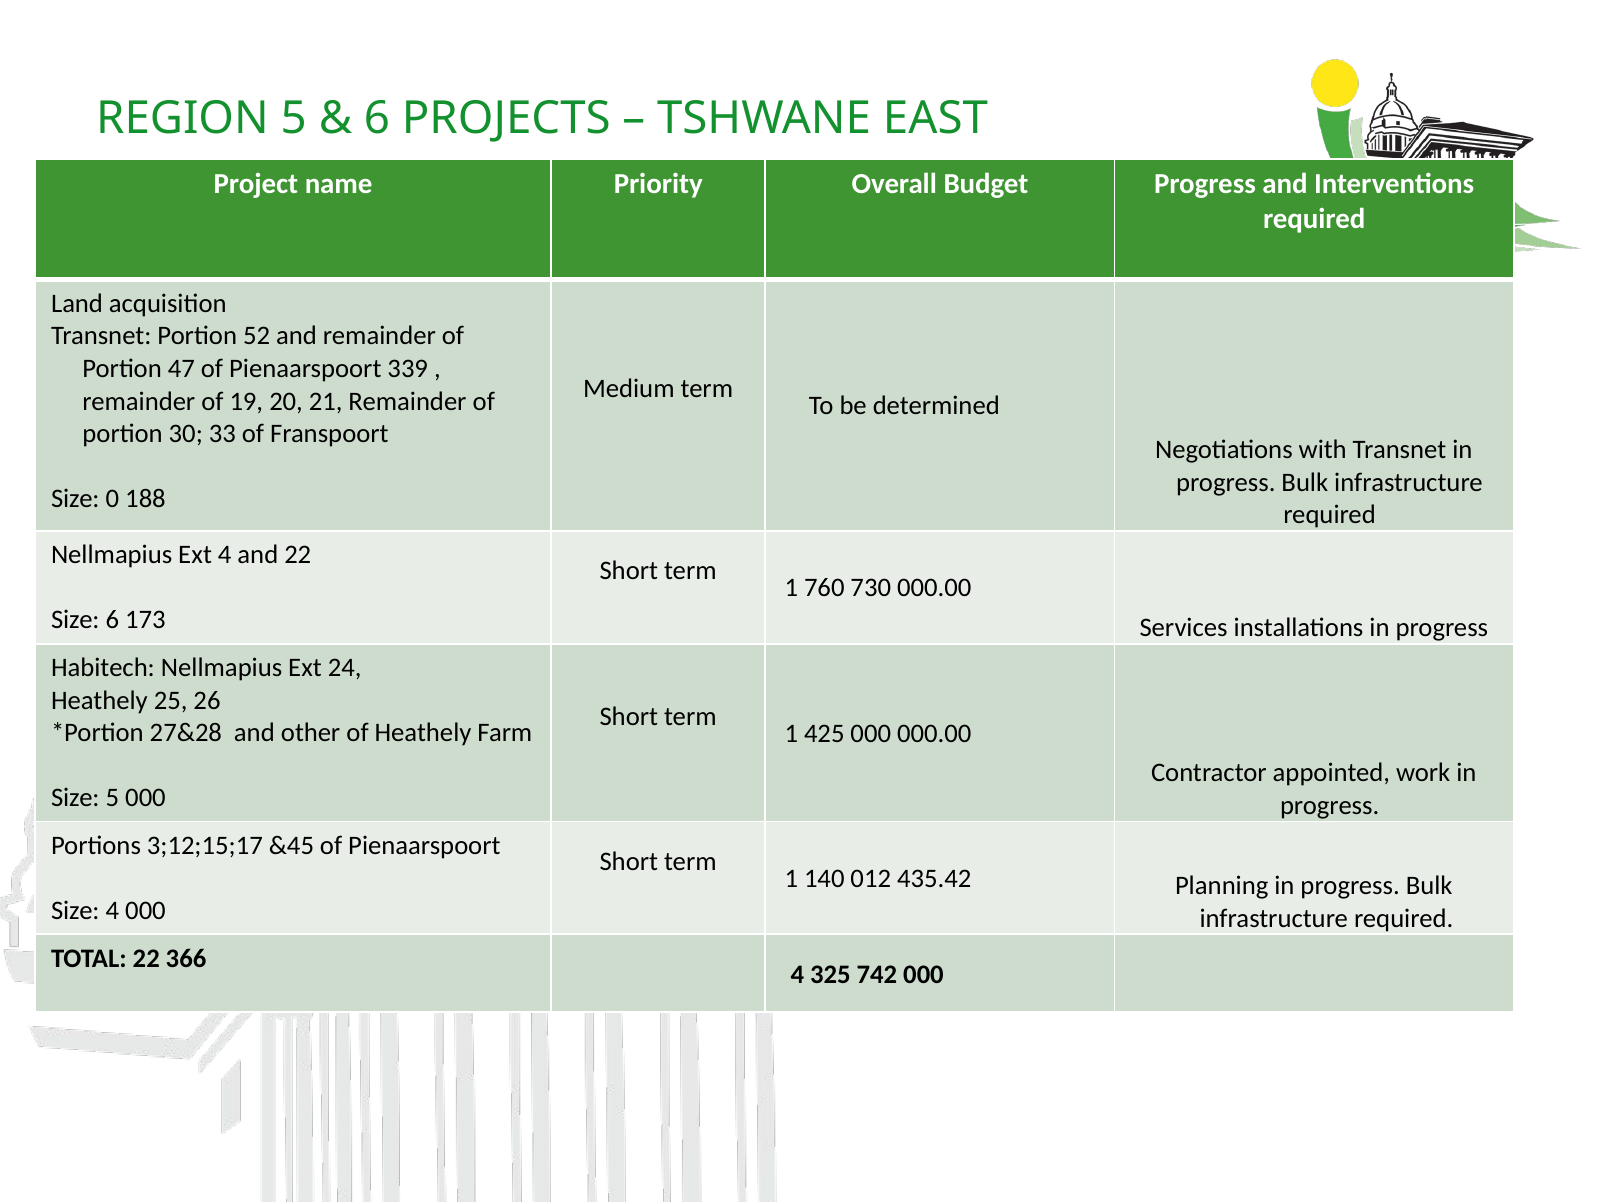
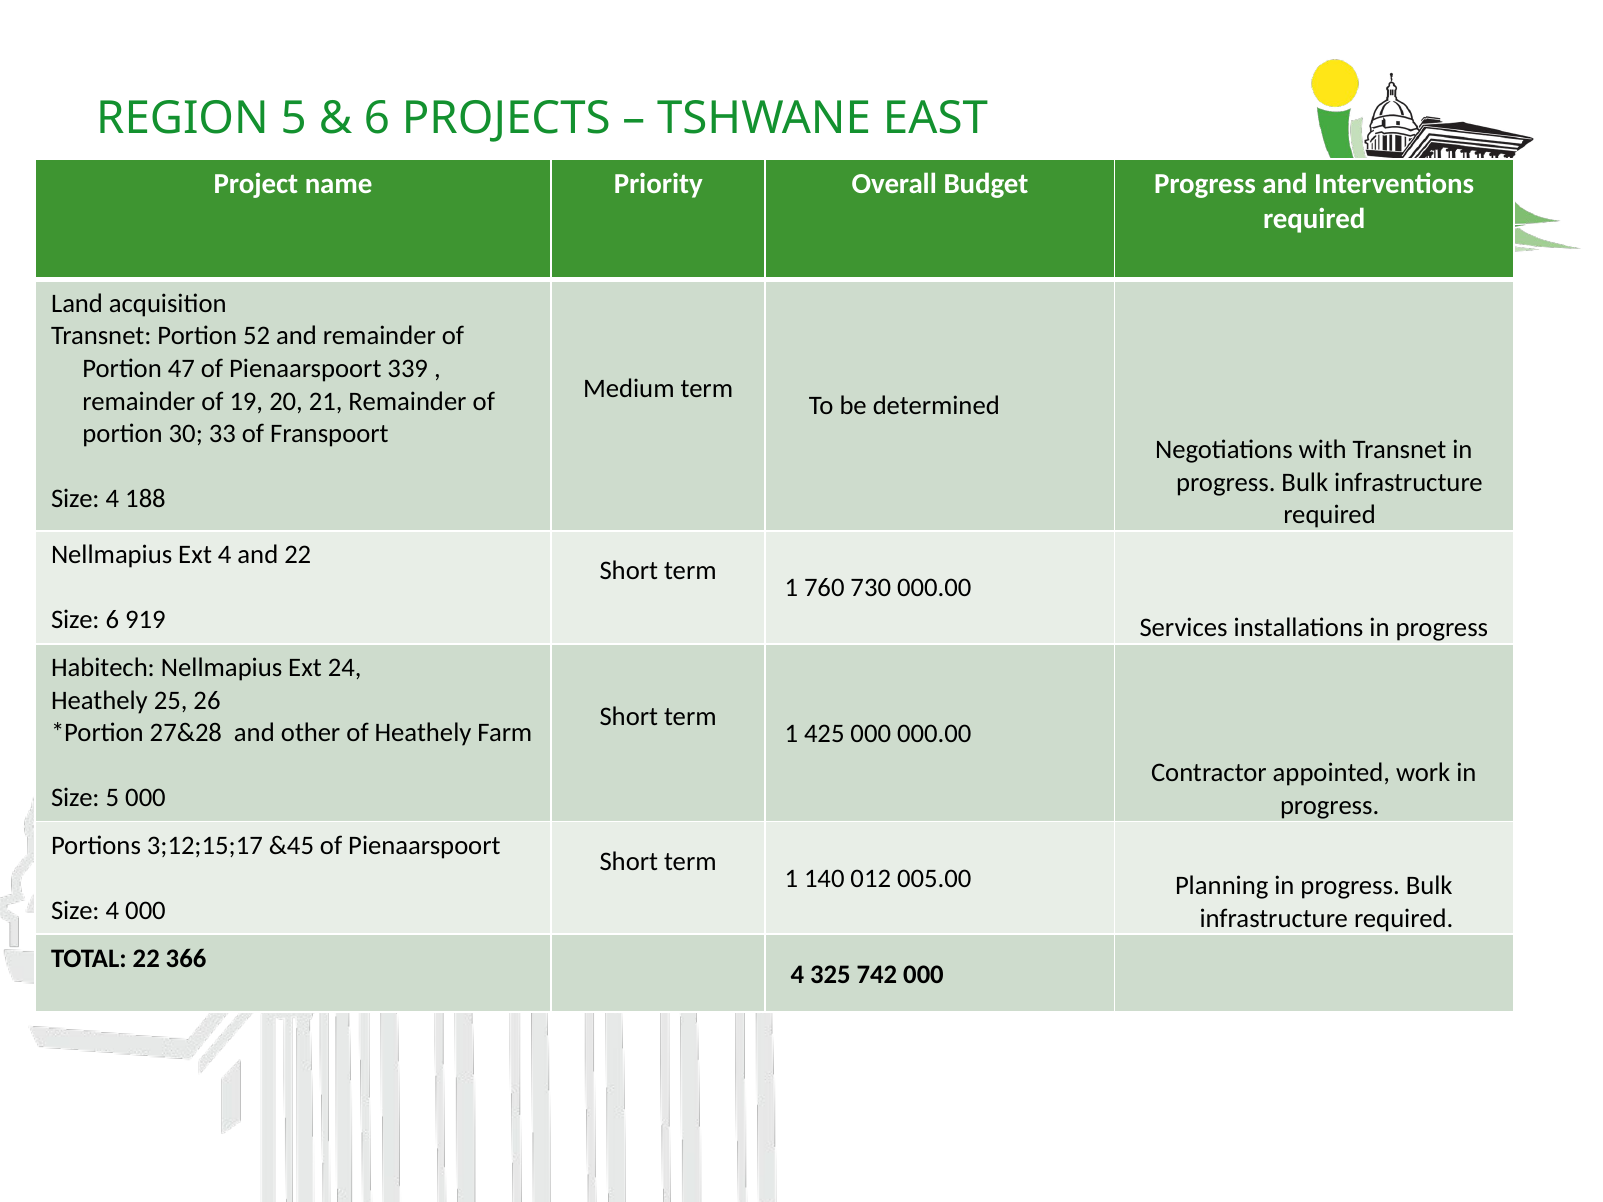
0: 0 -> 4 (112, 499)
173: 173 -> 919 (145, 620)
435.42: 435.42 -> 005.00 (934, 879)
